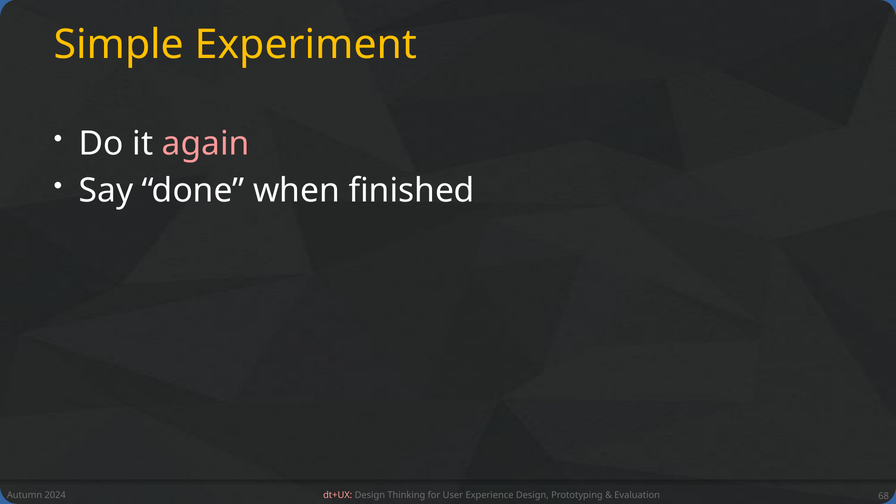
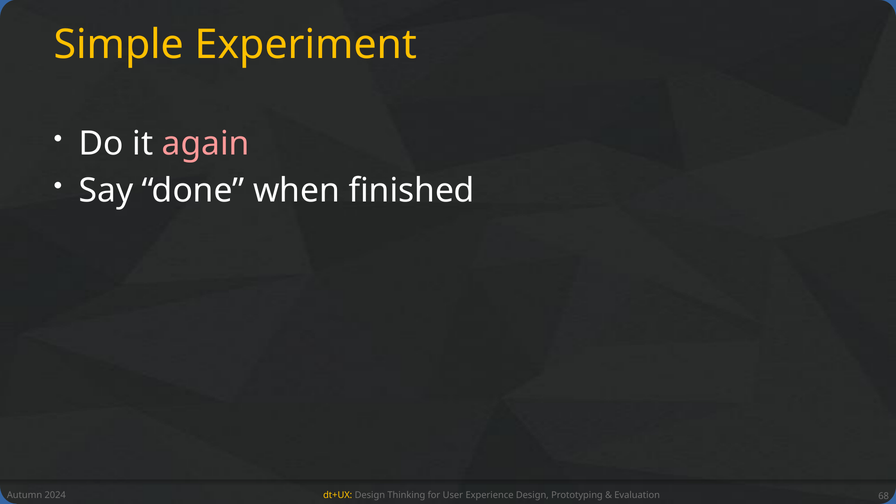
dt+UX colour: pink -> yellow (338, 495)
